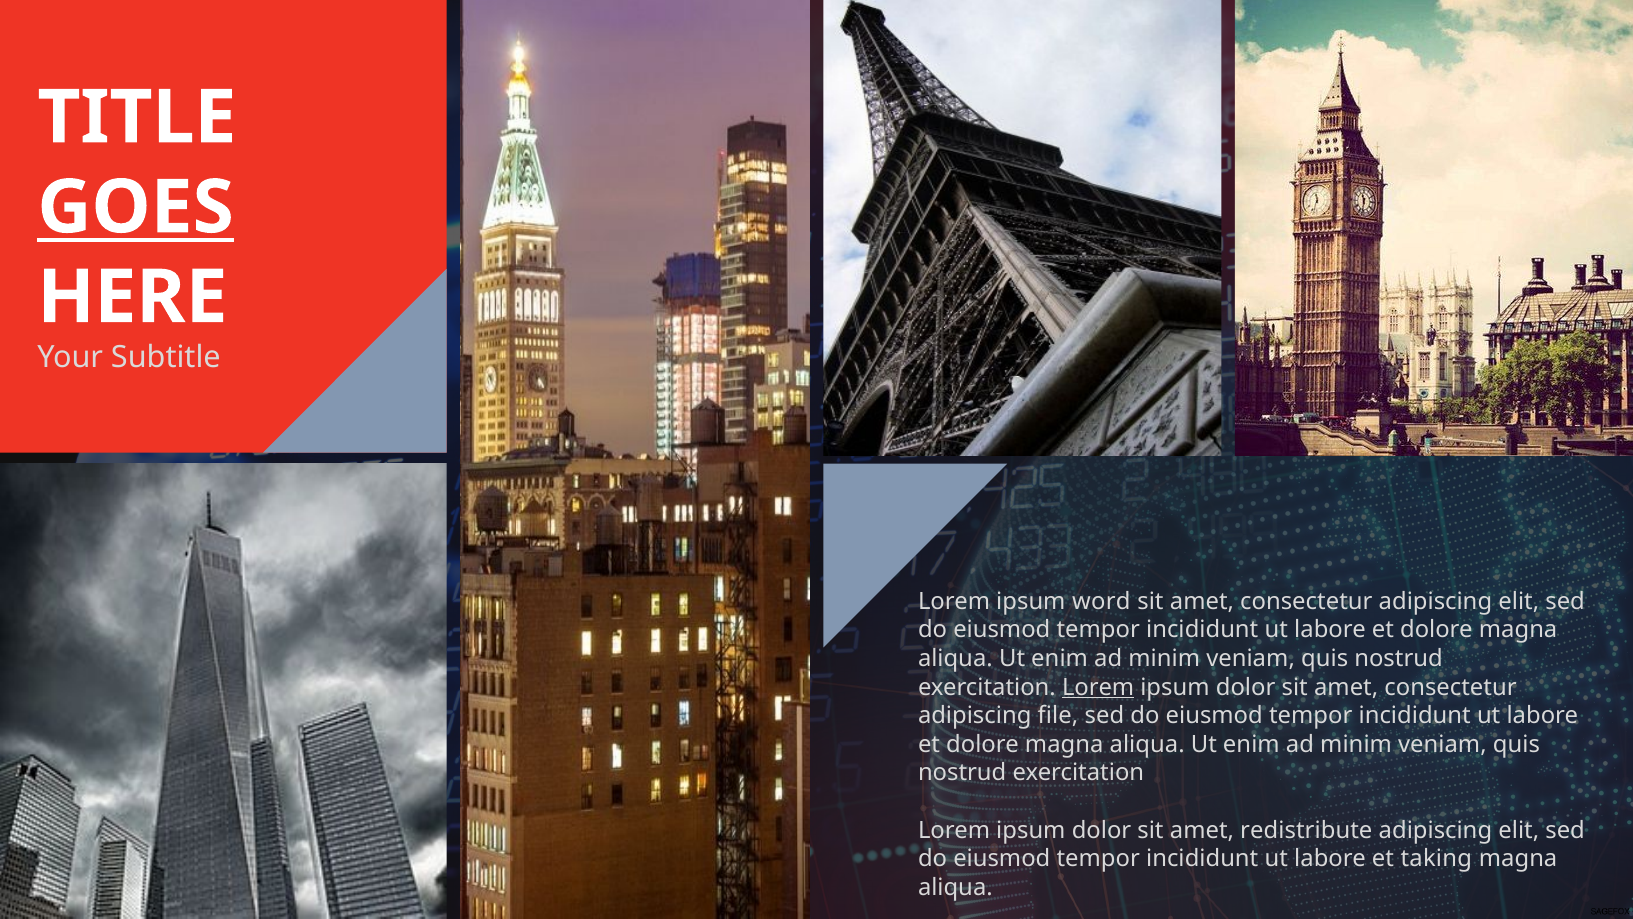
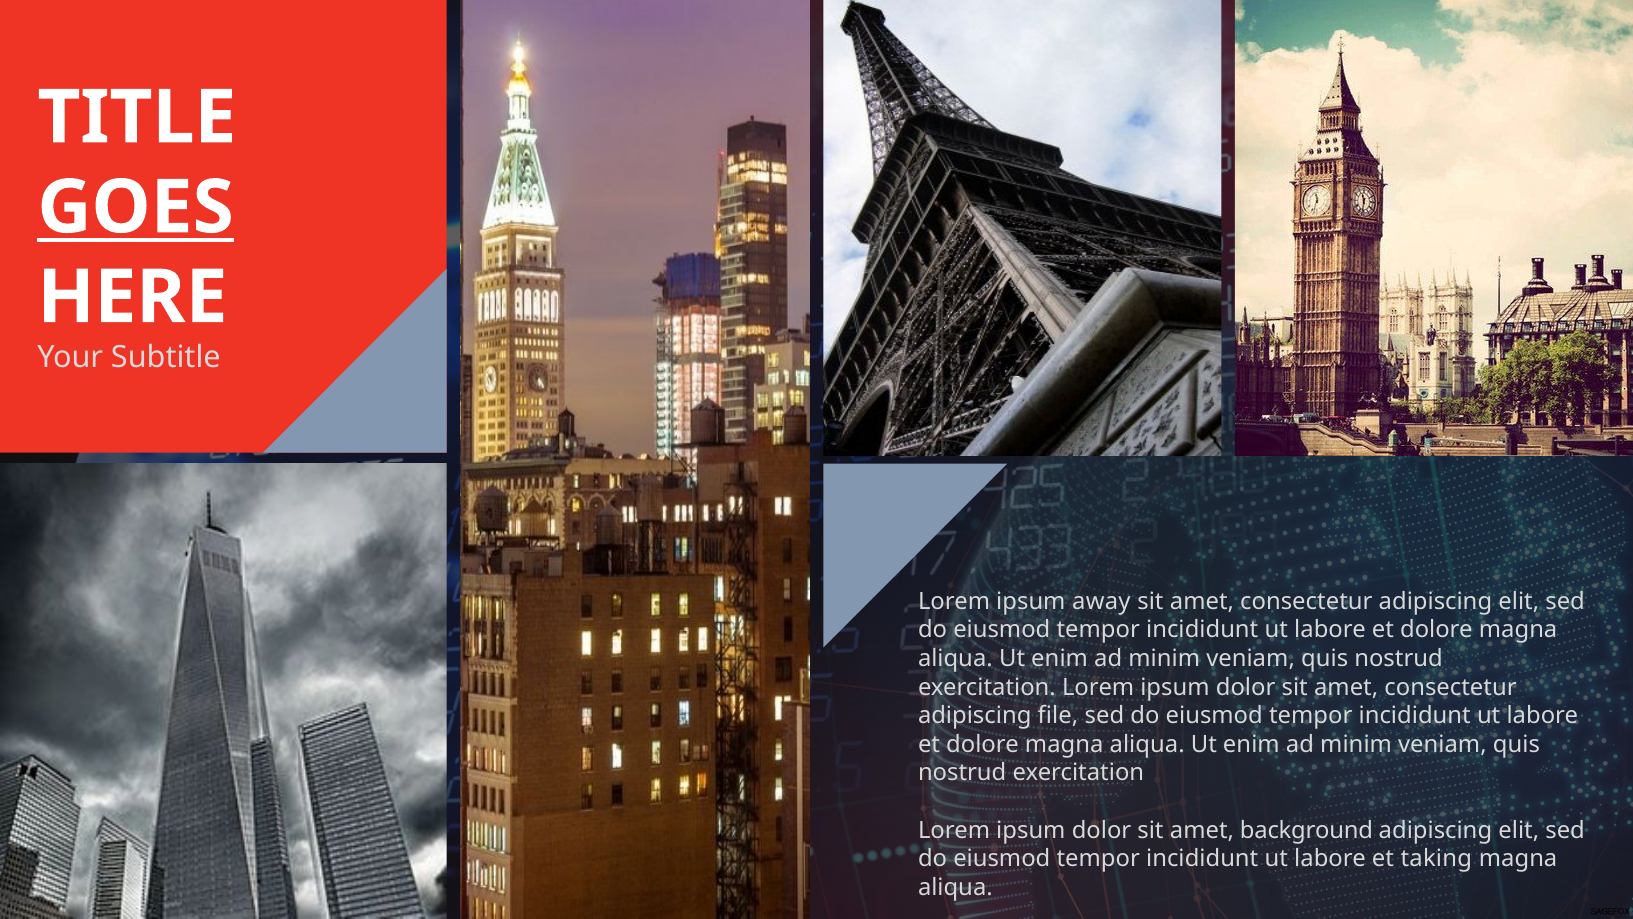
word: word -> away (1101, 601)
Lorem underline: present -> none (1098, 687)
redistribute: redistribute -> background (1306, 830)
